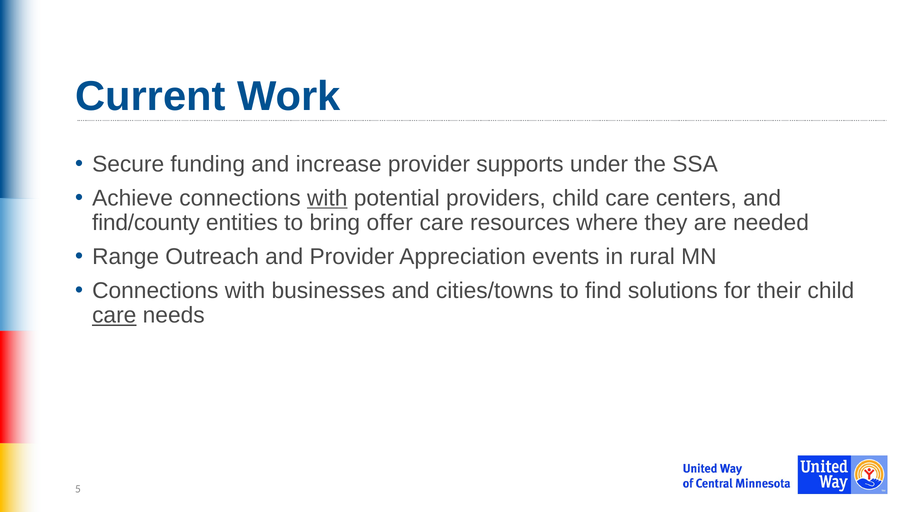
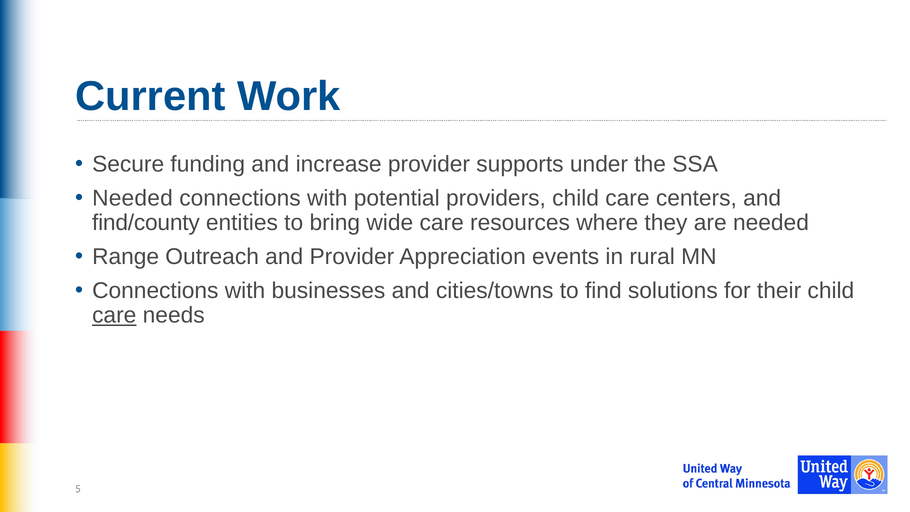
Achieve: Achieve -> Needed (132, 198)
with underline: present -> none (327, 198)
offer: offer -> wide (390, 223)
